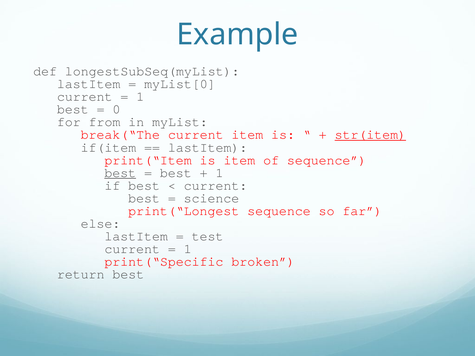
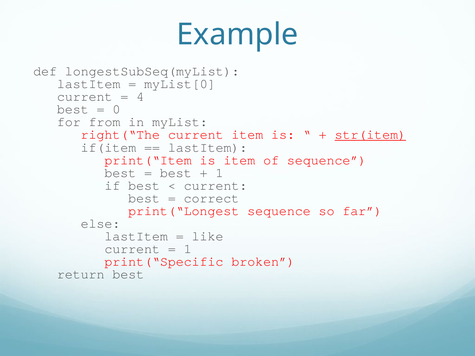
1: 1 -> 4 (140, 97)
break(“The: break(“The -> right(“The (120, 135)
best underline: present -> none (120, 173)
science: science -> correct (211, 198)
test: test -> like (208, 236)
